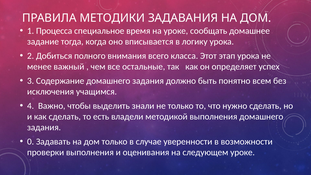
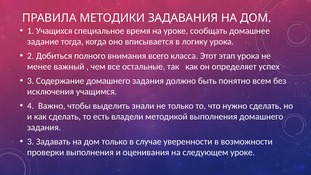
Процесса: Процесса -> Учащихся (54, 31)
0: 0 -> 3 (31, 142)
